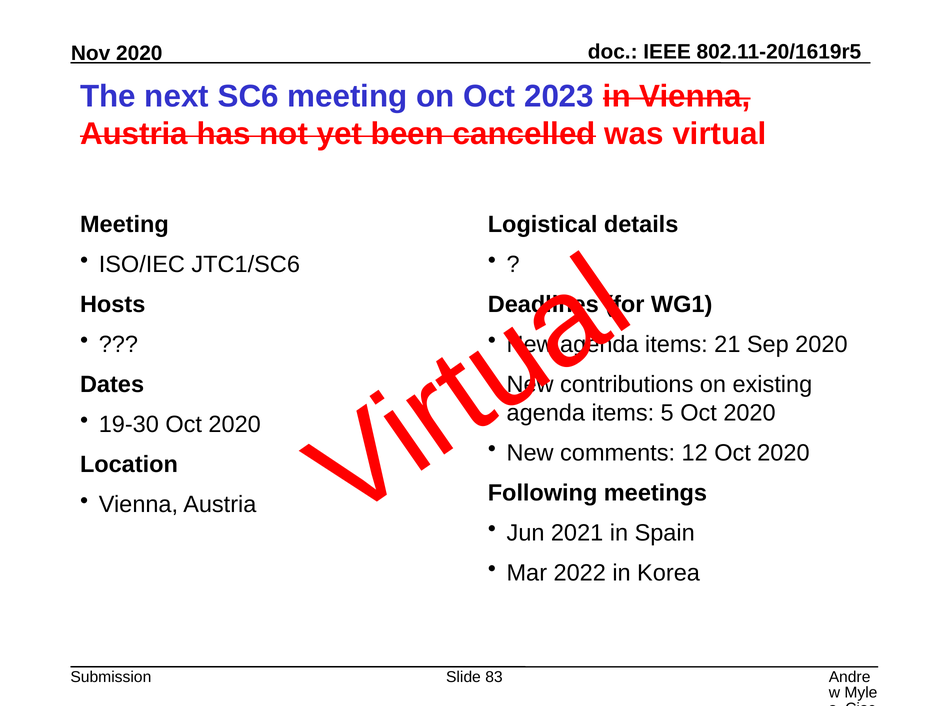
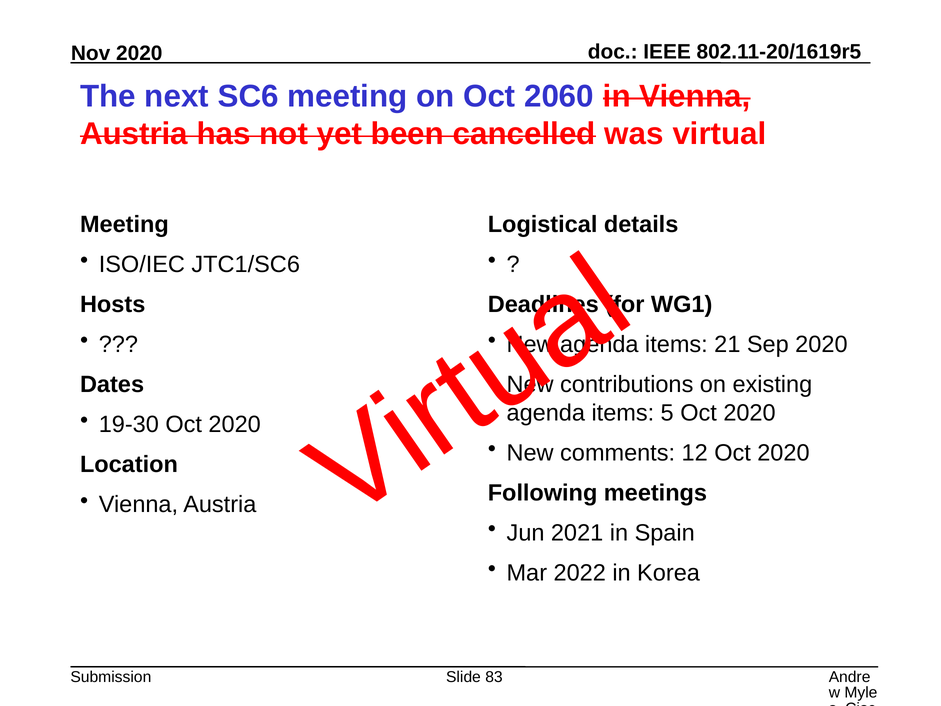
2023: 2023 -> 2060 (559, 96)
